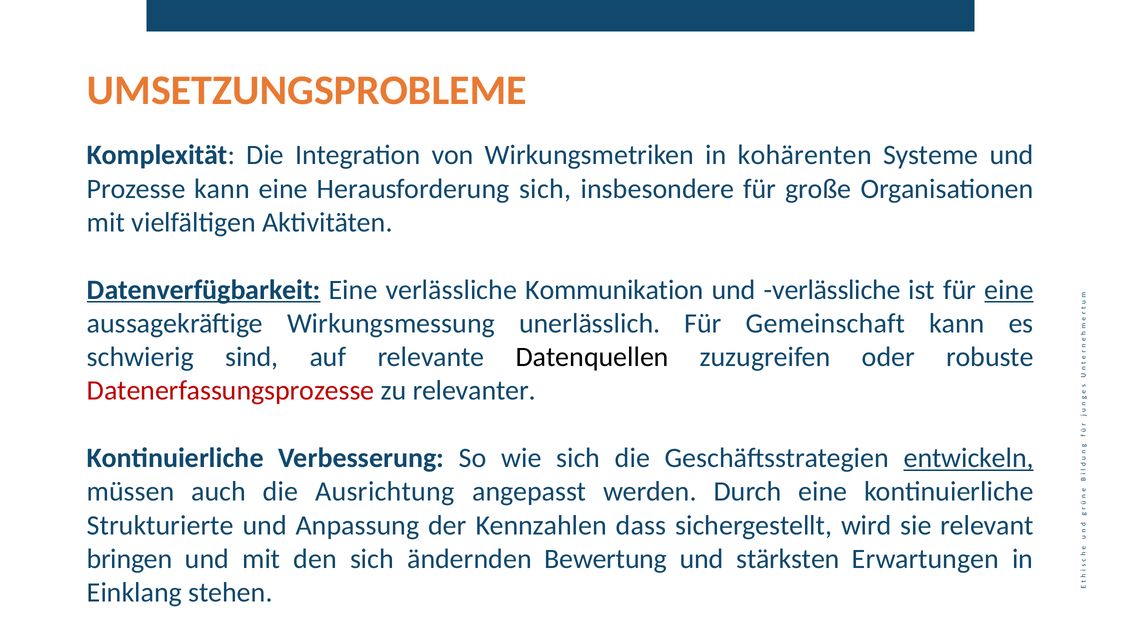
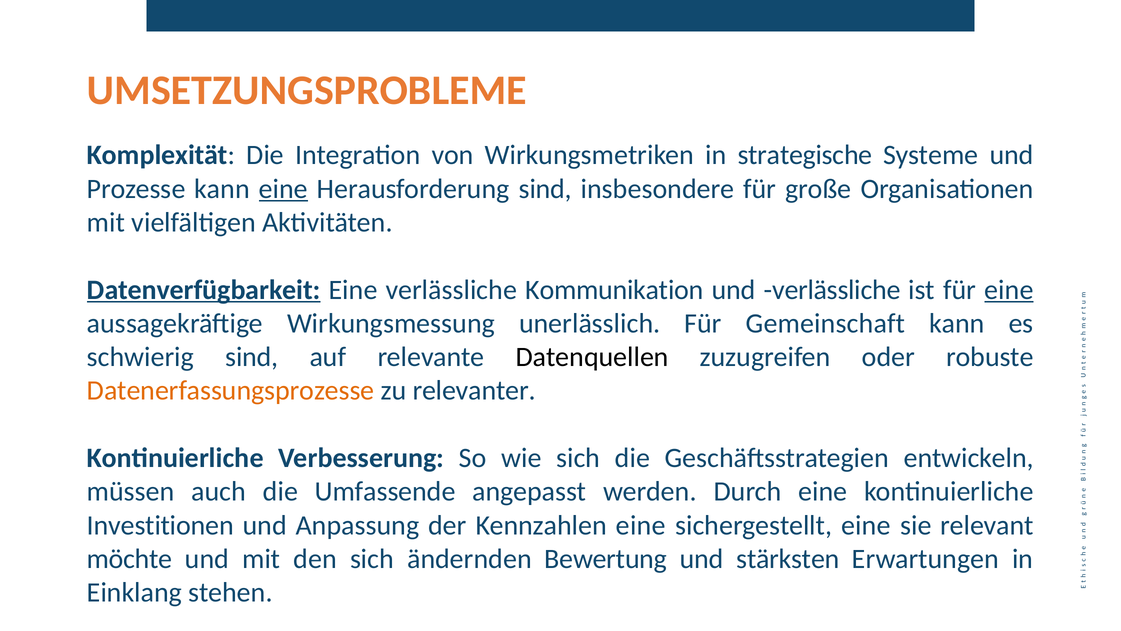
kohärenten: kohärenten -> strategische (805, 155)
eine underline: none -> present (283, 189)
Herausforderung sich: sich -> sind (545, 189)
Datenerfassungsprozesse colour: red -> orange (231, 390)
entwickeln underline: present -> none (969, 458)
Ausrichtung: Ausrichtung -> Umfassende (385, 491)
Strukturierte: Strukturierte -> Investitionen (160, 525)
Kennzahlen dass: dass -> eine (641, 525)
sichergestellt wird: wird -> eine (866, 525)
bringen: bringen -> möchte (129, 559)
